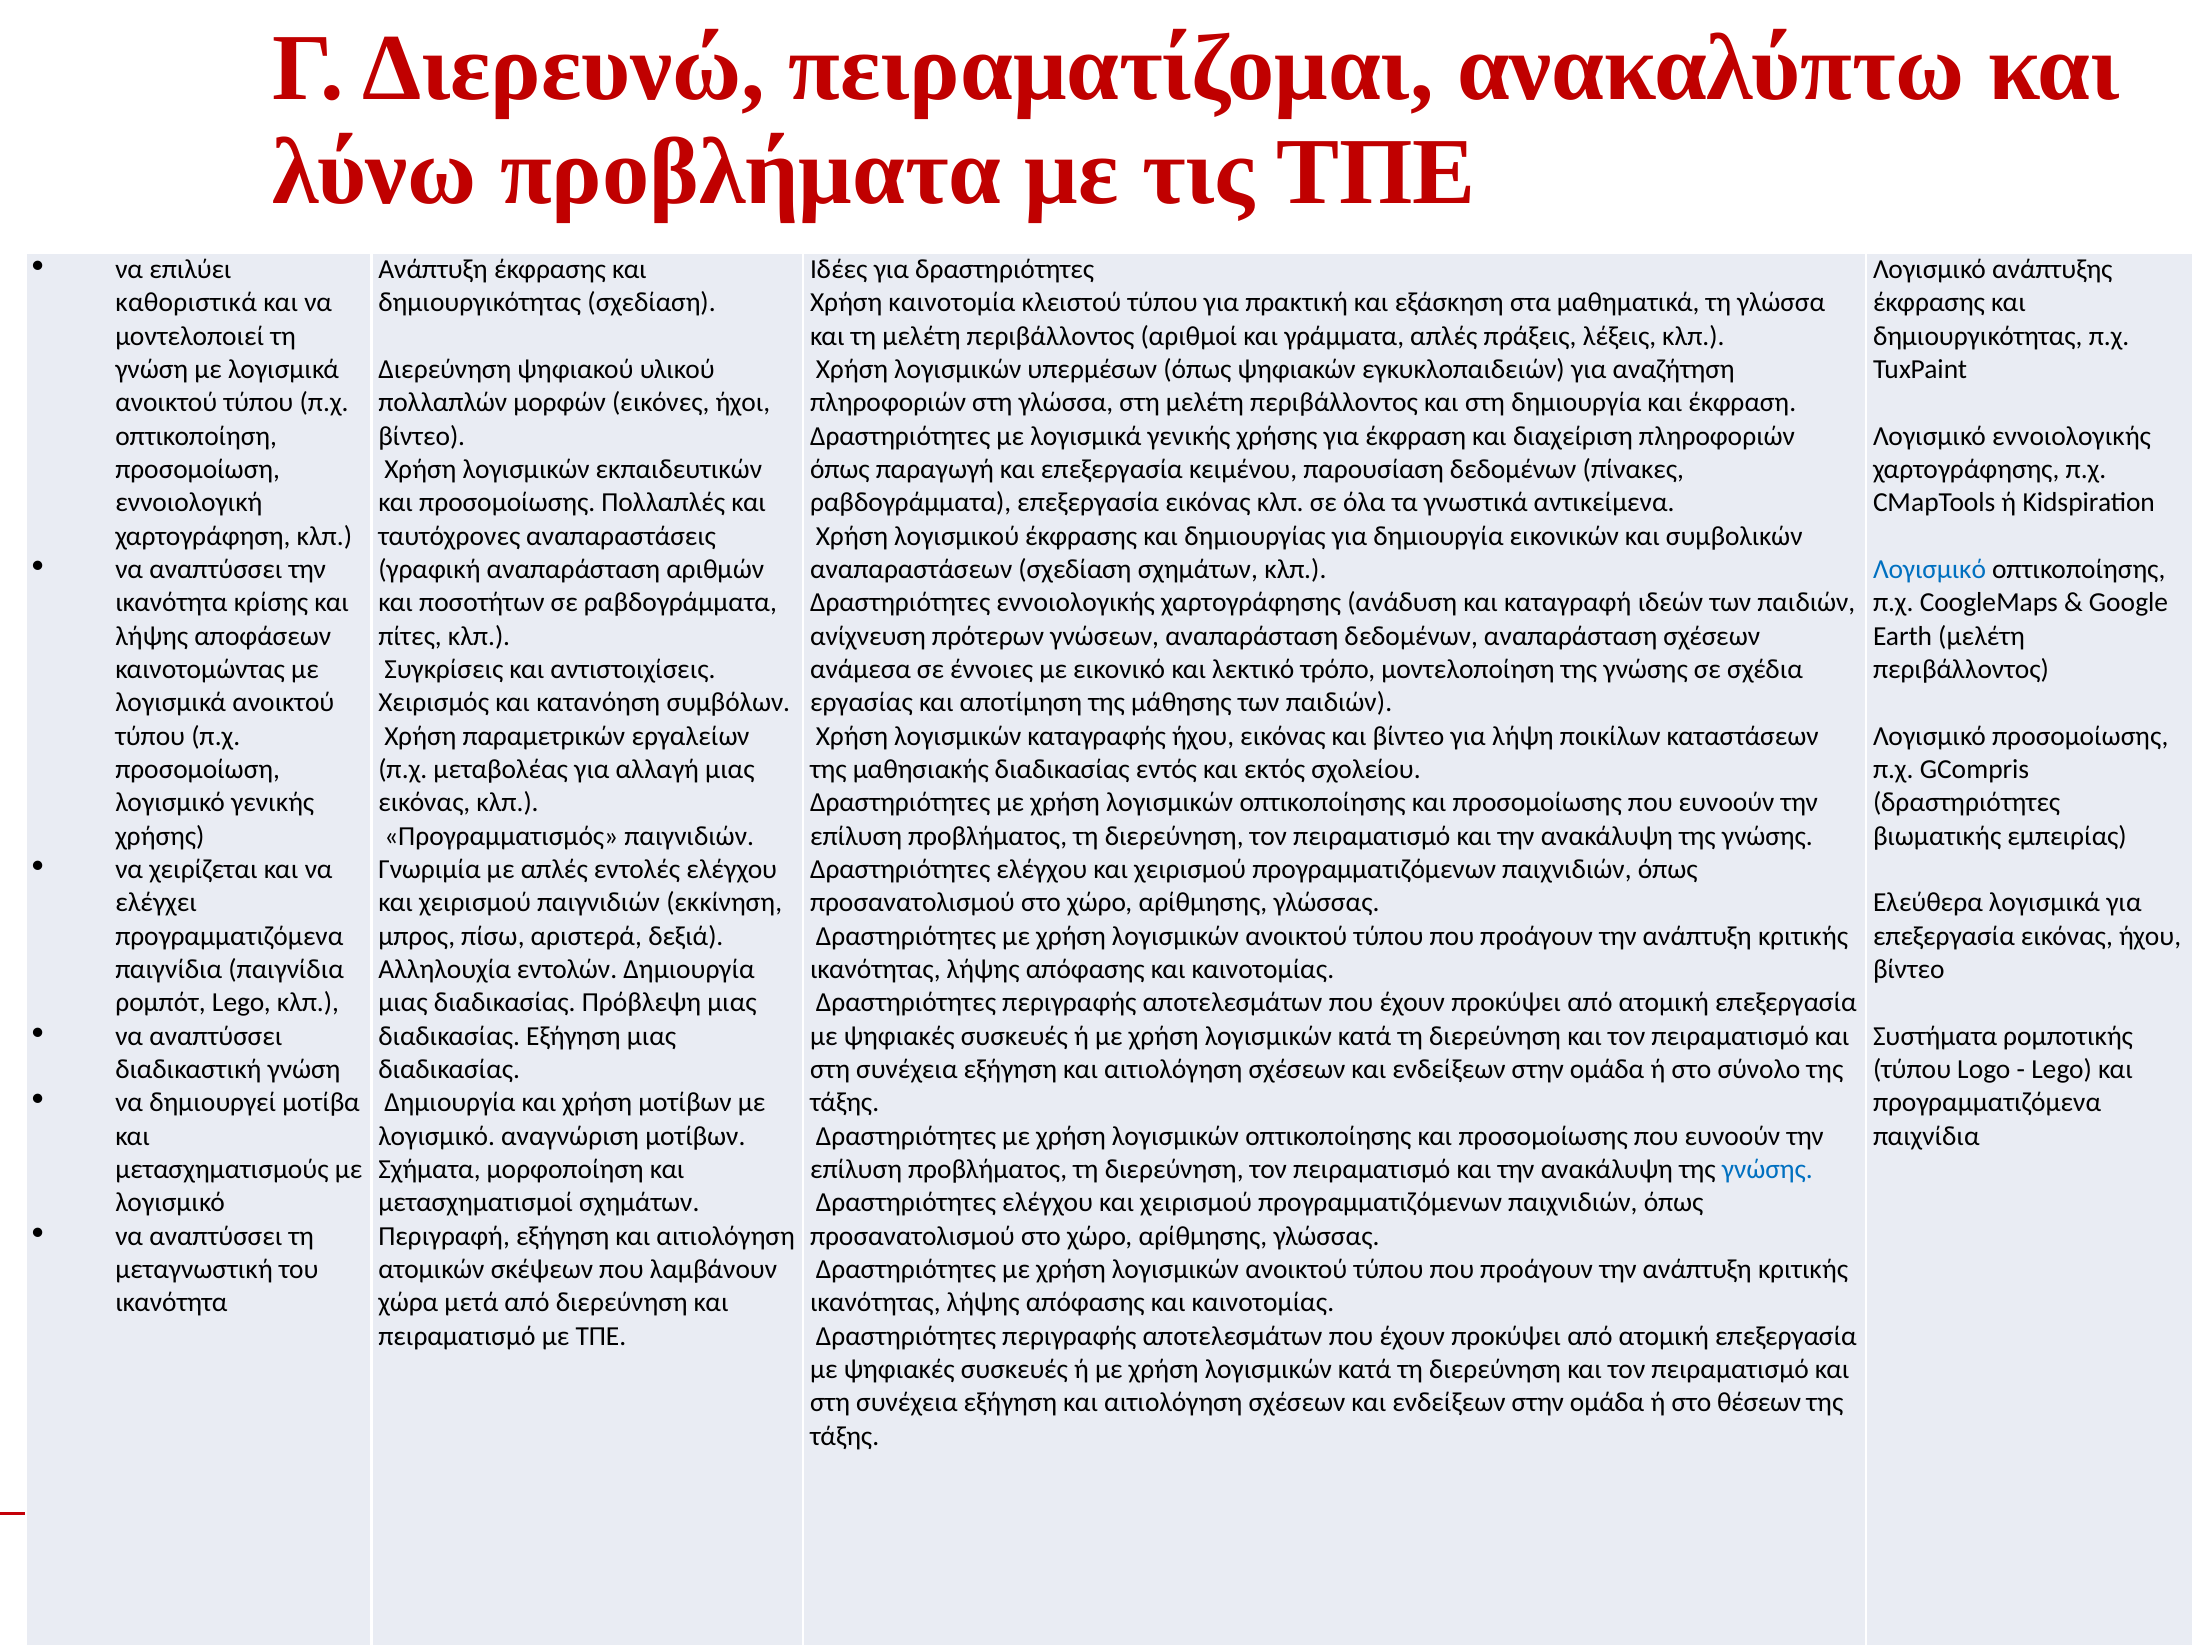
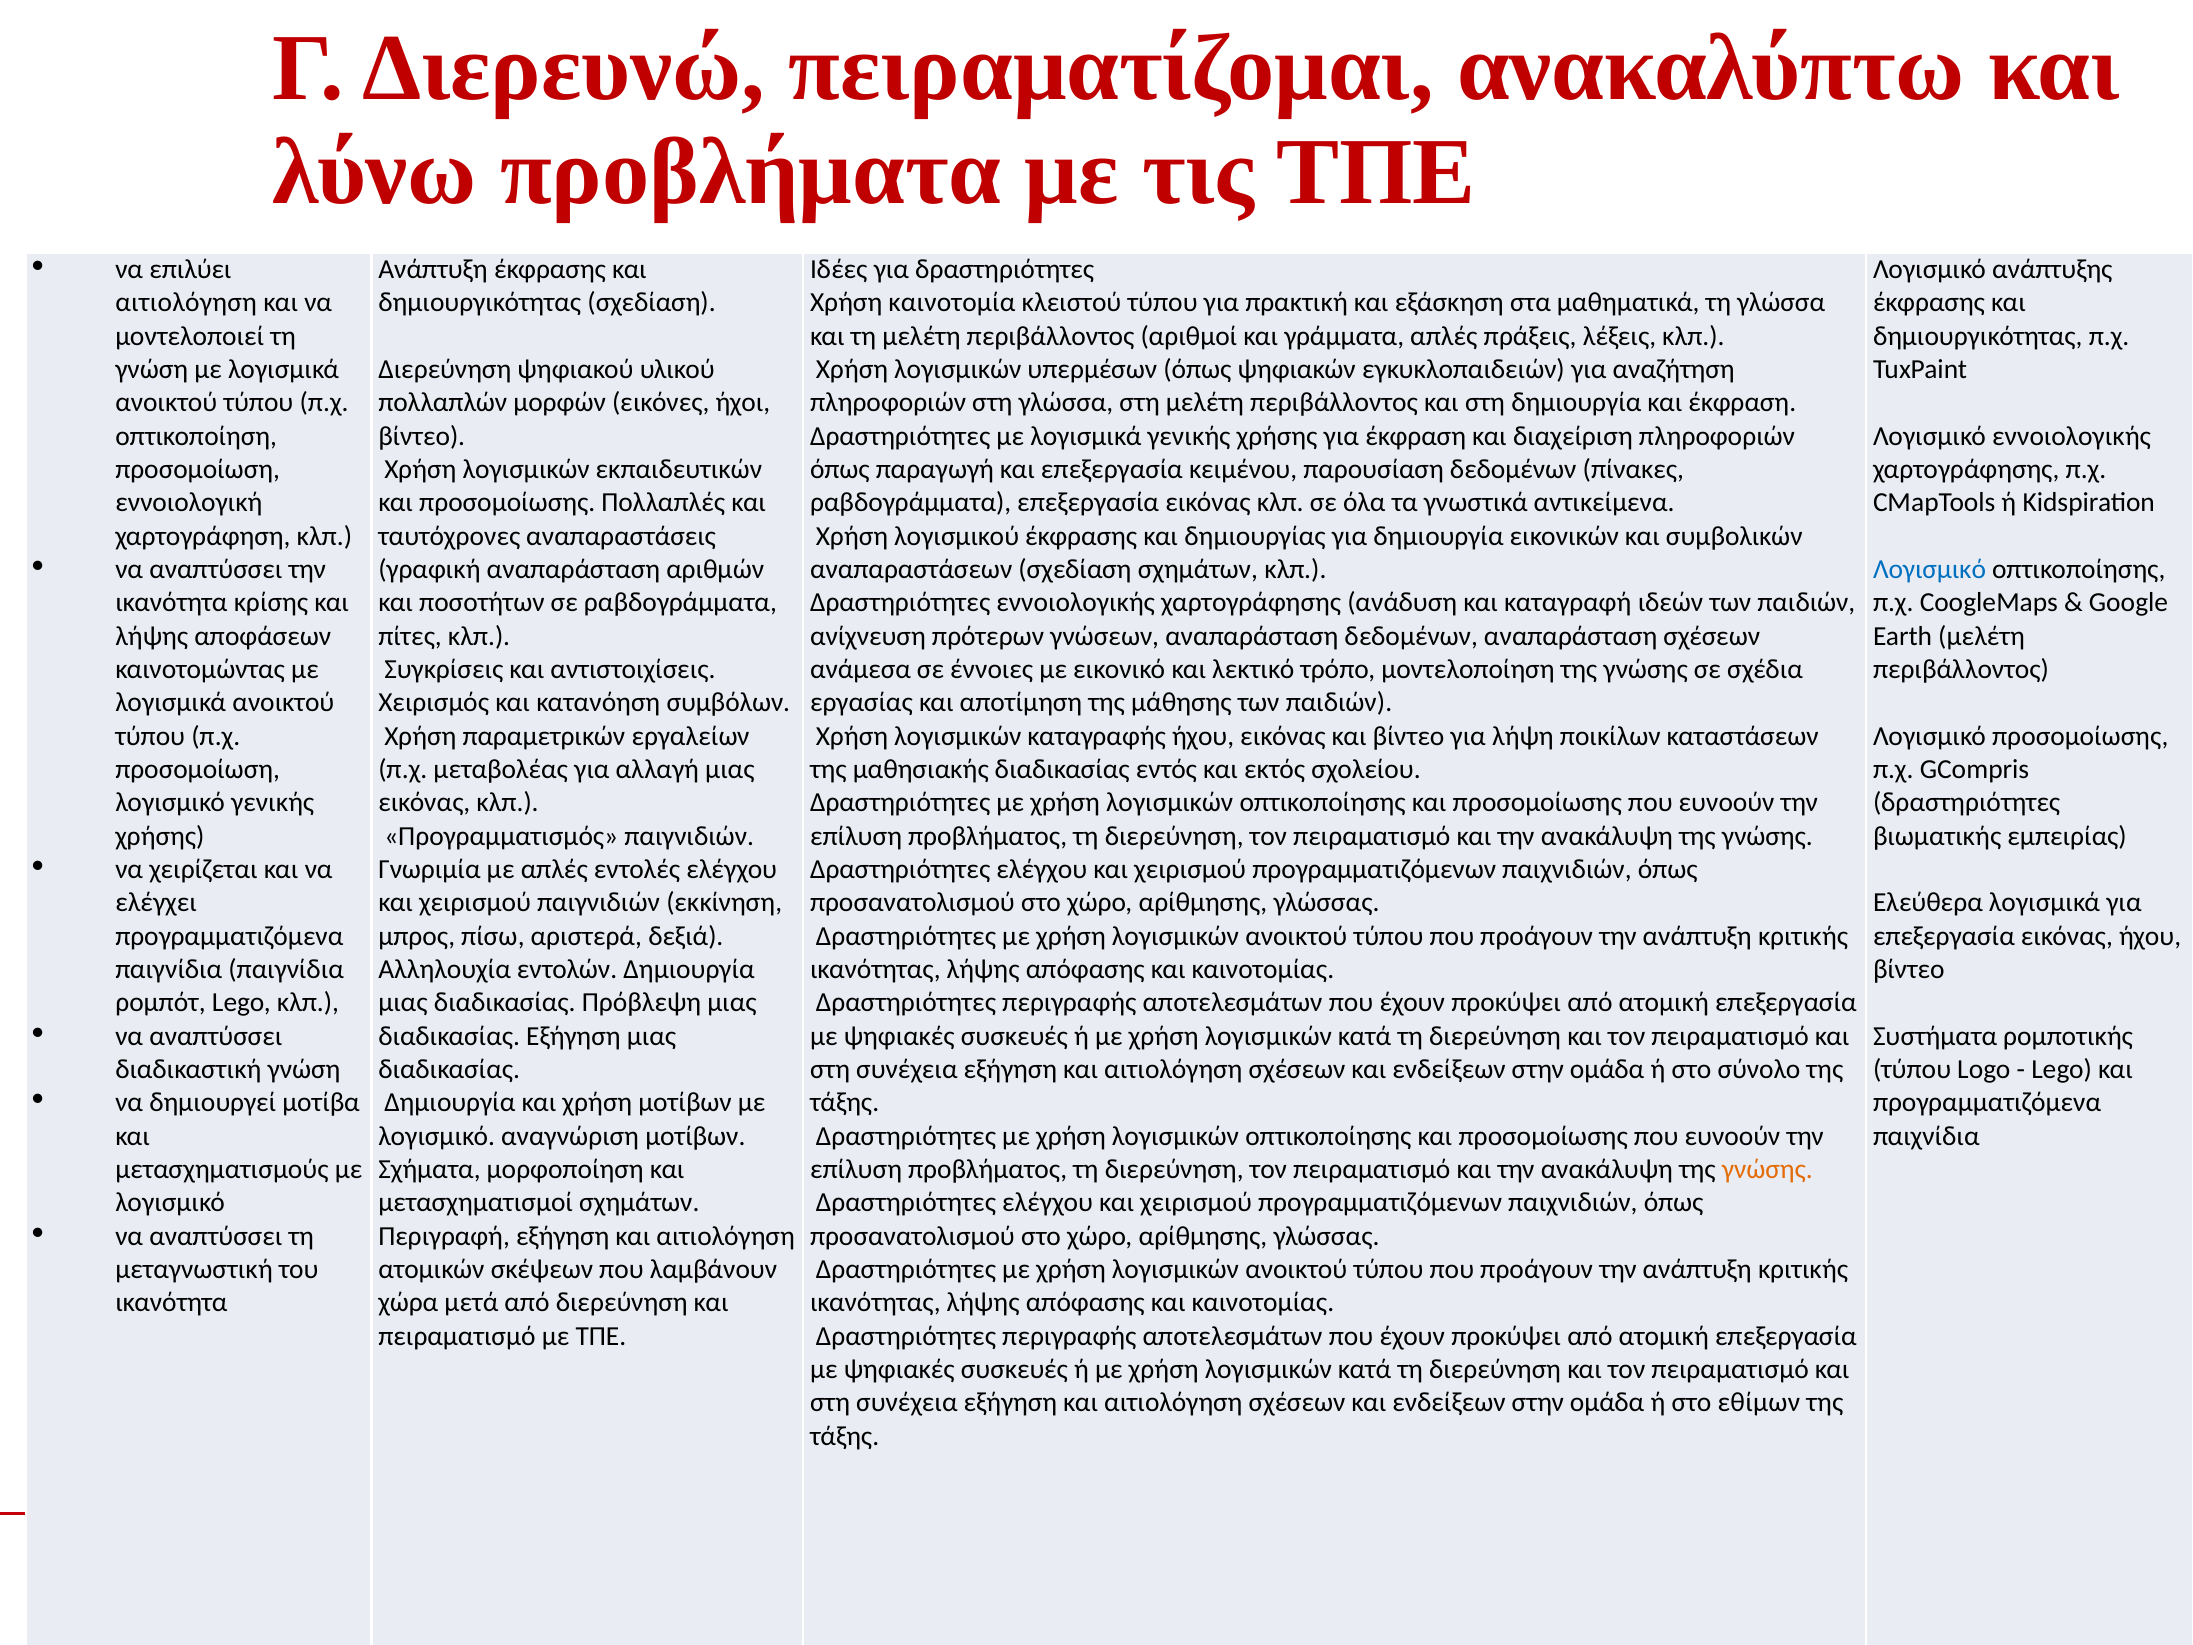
καθοριστικά: καθοριστικά -> αιτιολόγηση (186, 303)
γνώσης colour: blue -> orange (1767, 1169)
θέσεων: θέσεων -> εθίμων (1759, 1402)
